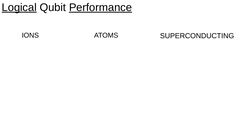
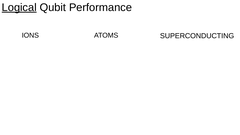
Performance underline: present -> none (100, 7)
